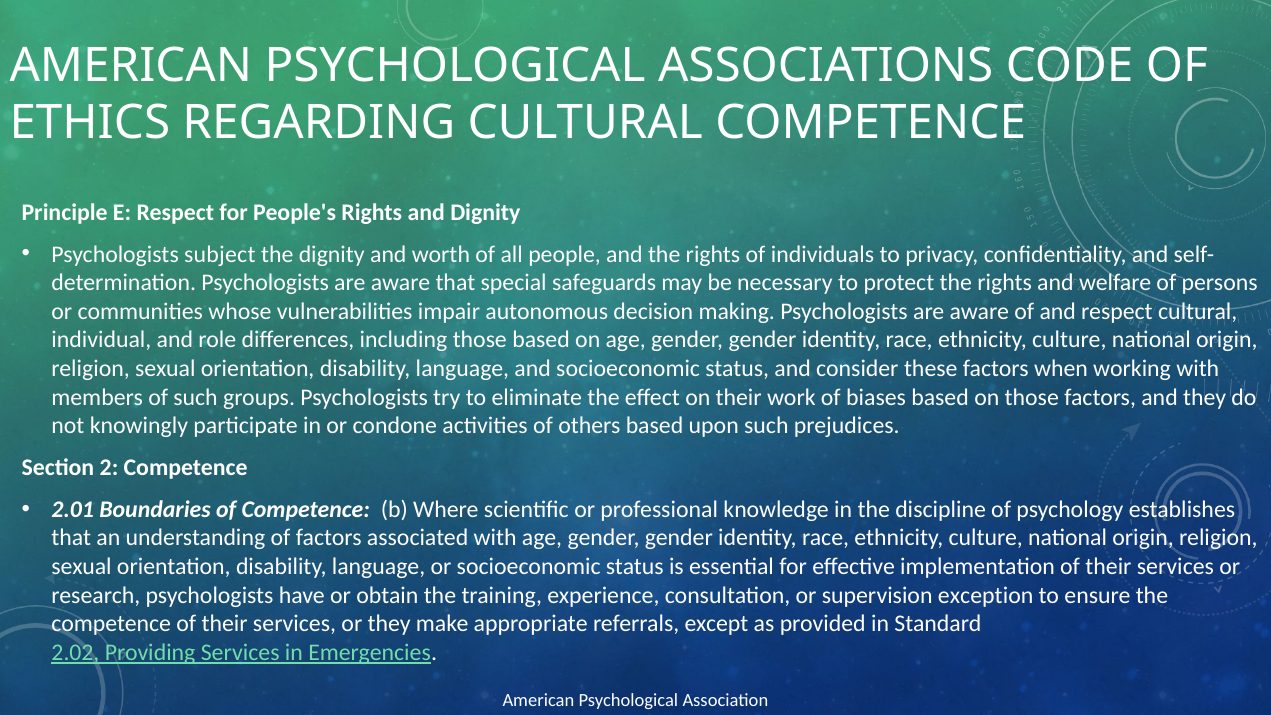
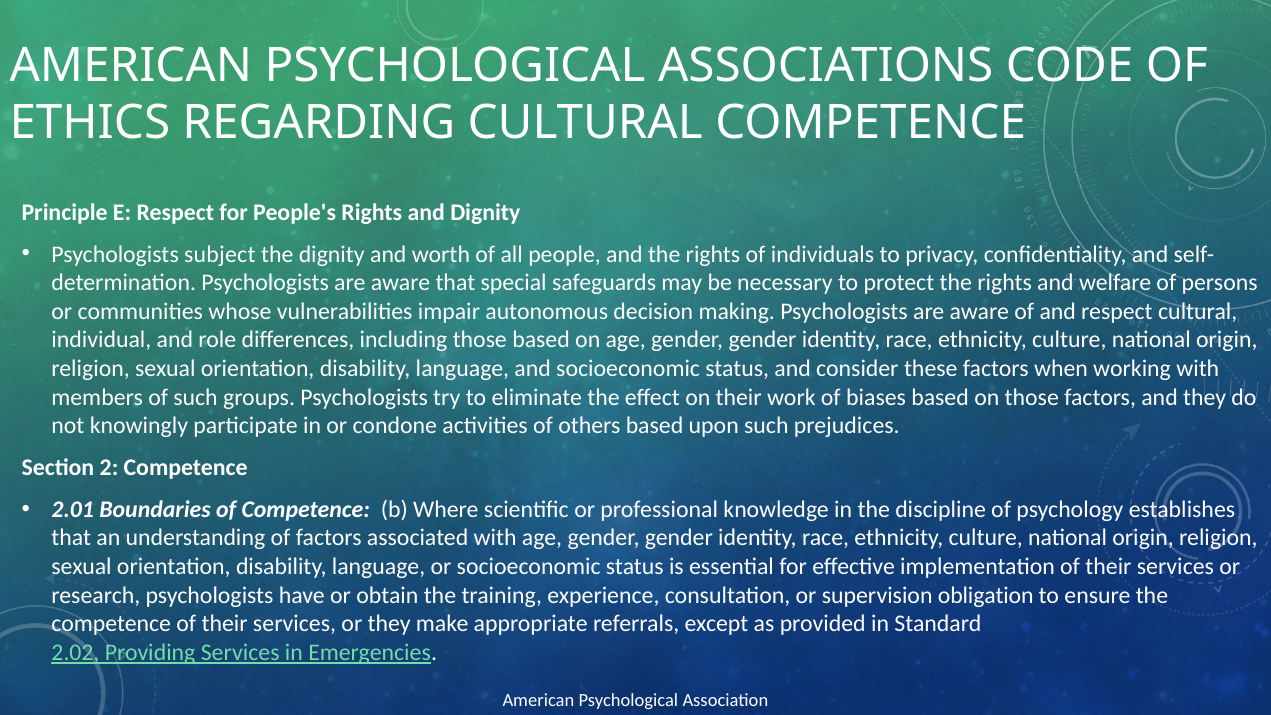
exception: exception -> obligation (986, 595)
